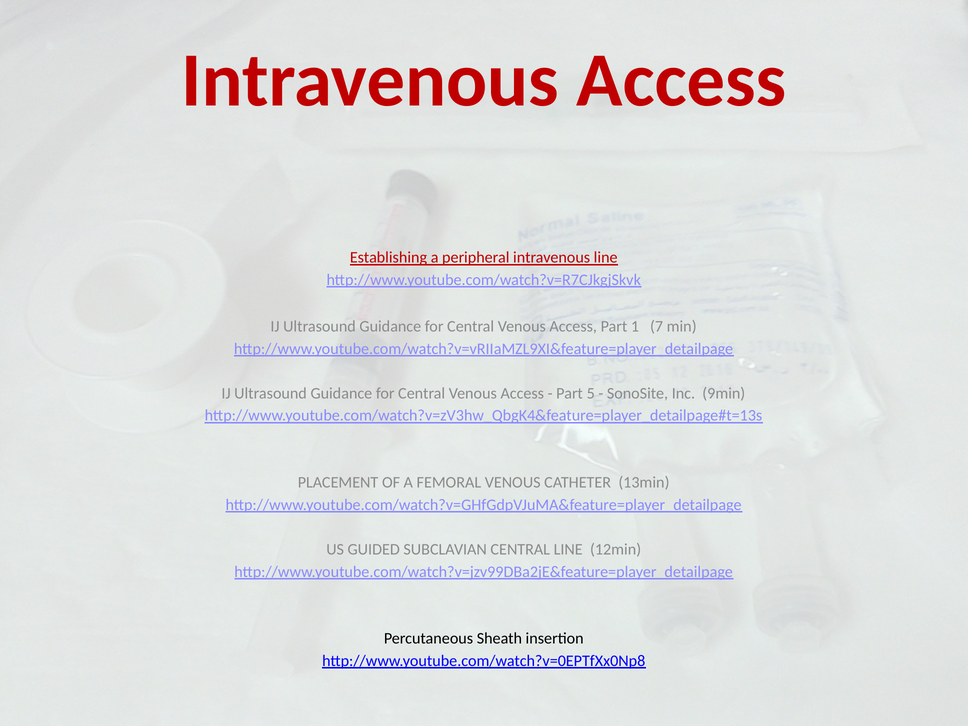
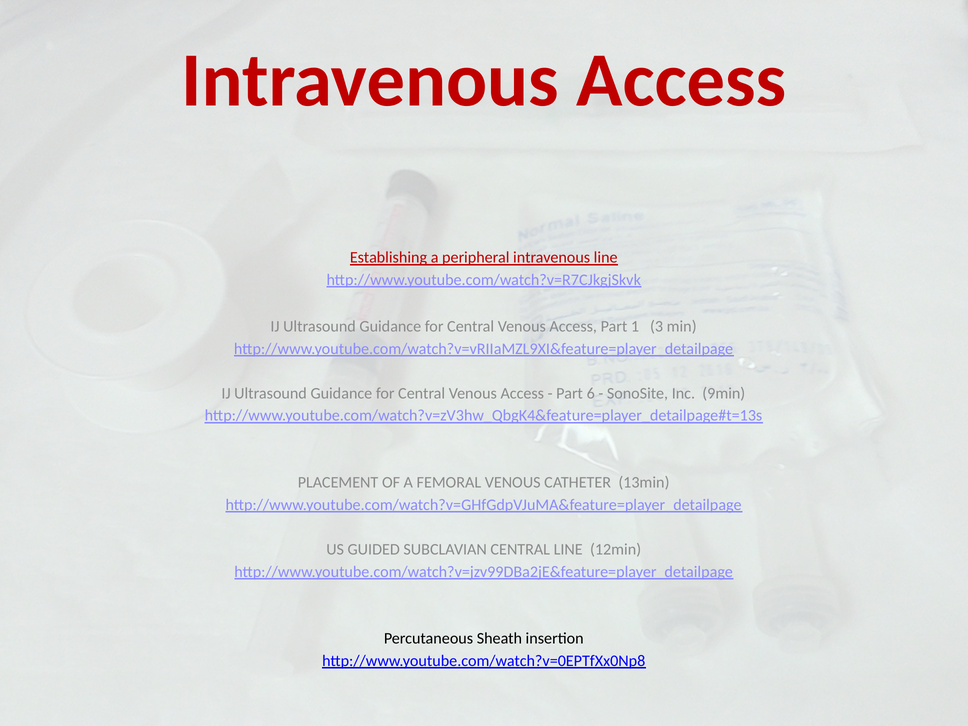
7: 7 -> 3 (657, 327)
5: 5 -> 6 (591, 393)
